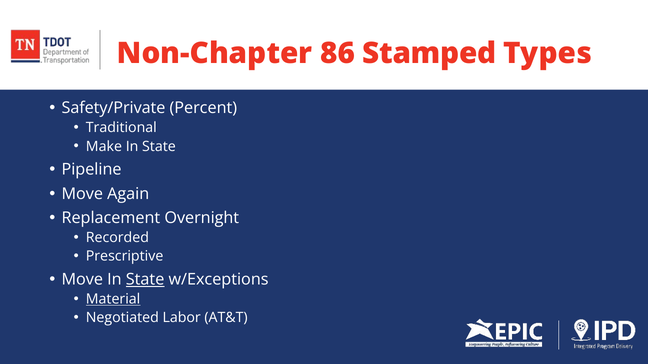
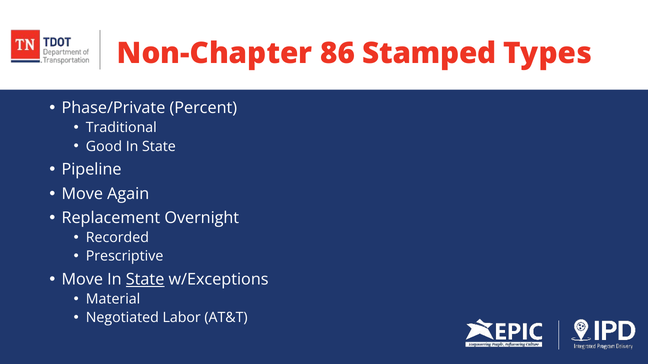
Safety/Private: Safety/Private -> Phase/Private (113, 108)
Make: Make -> Good (104, 147)
Material underline: present -> none (113, 300)
